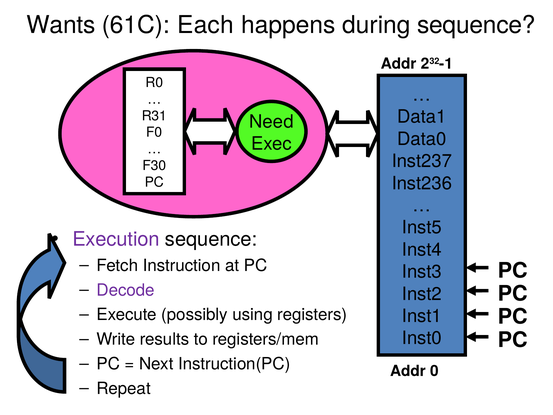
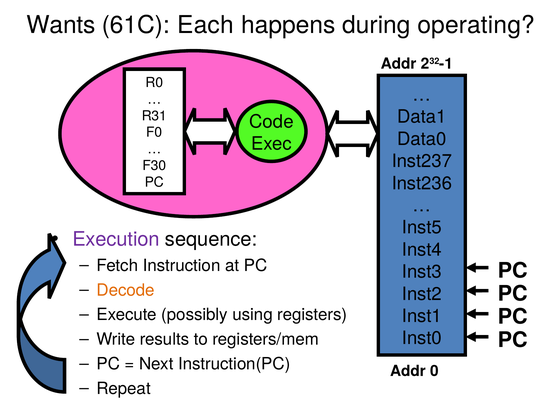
during sequence: sequence -> operating (476, 25)
Need: Need -> Code (271, 122)
Decode colour: purple -> orange (126, 290)
